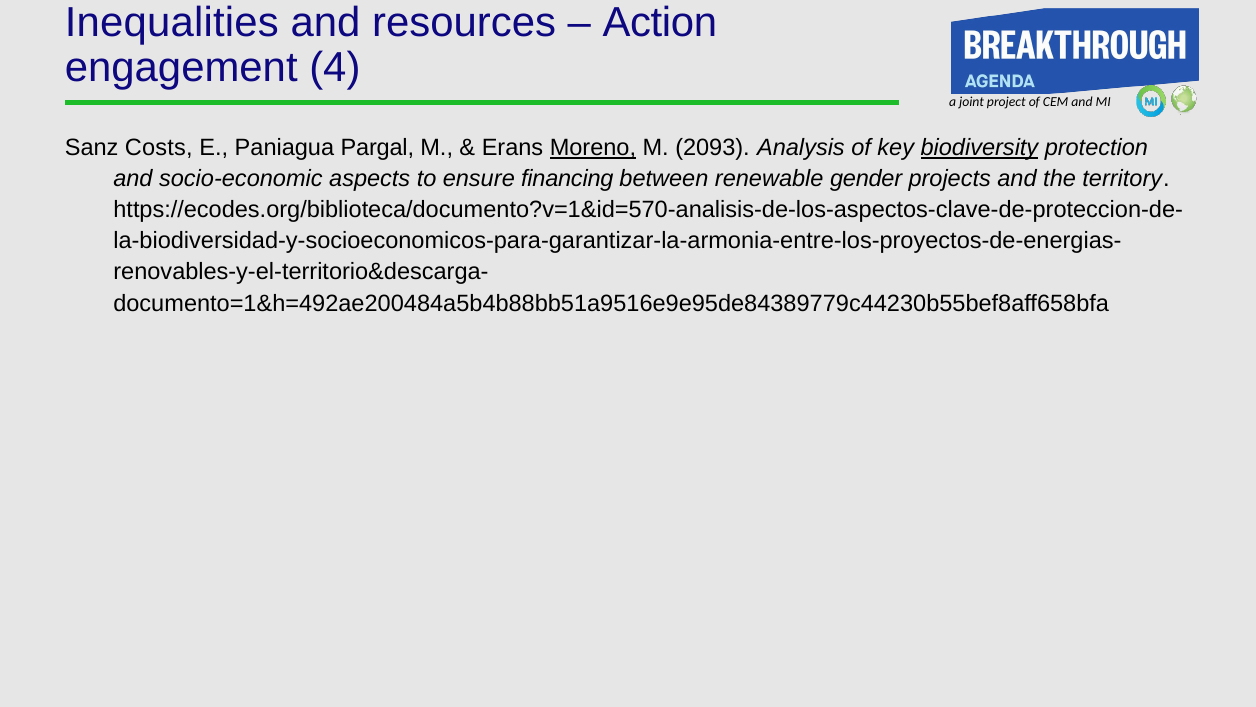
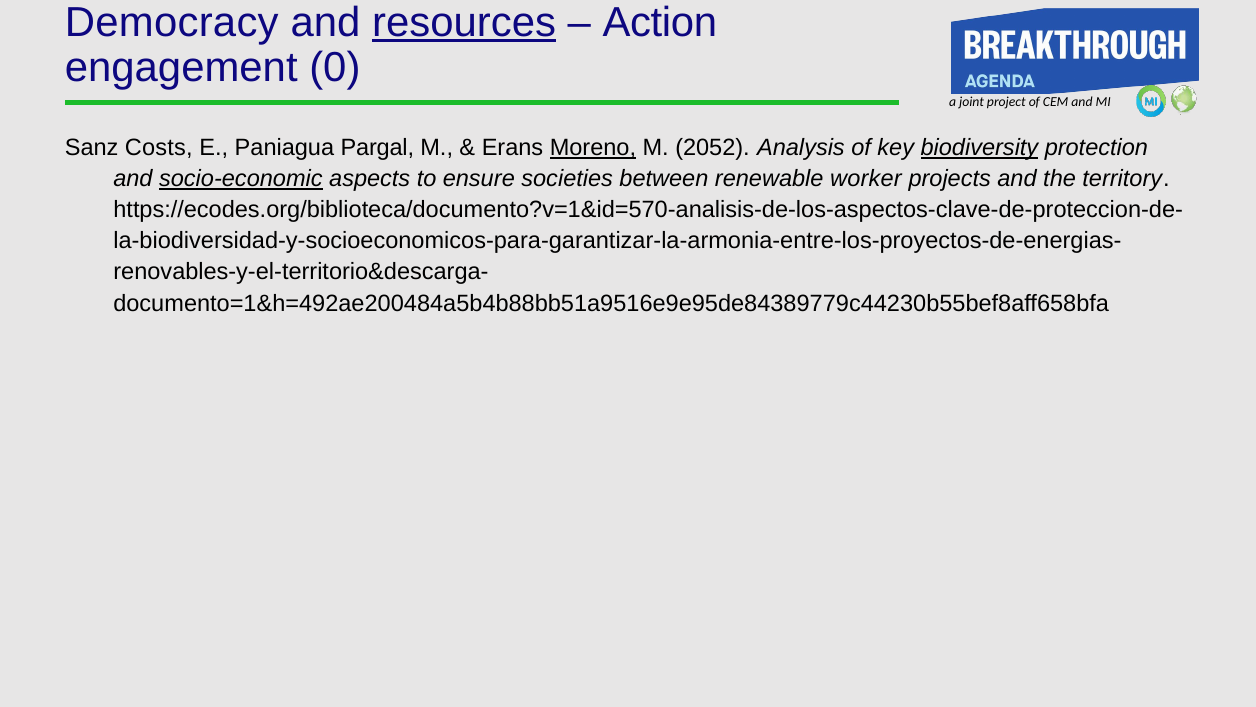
Inequalities: Inequalities -> Democracy (172, 22)
resources underline: none -> present (464, 22)
4: 4 -> 0 (335, 68)
2093: 2093 -> 2052 (713, 148)
socio-economic underline: none -> present (241, 179)
financing: financing -> societies (567, 179)
gender: gender -> worker (866, 179)
